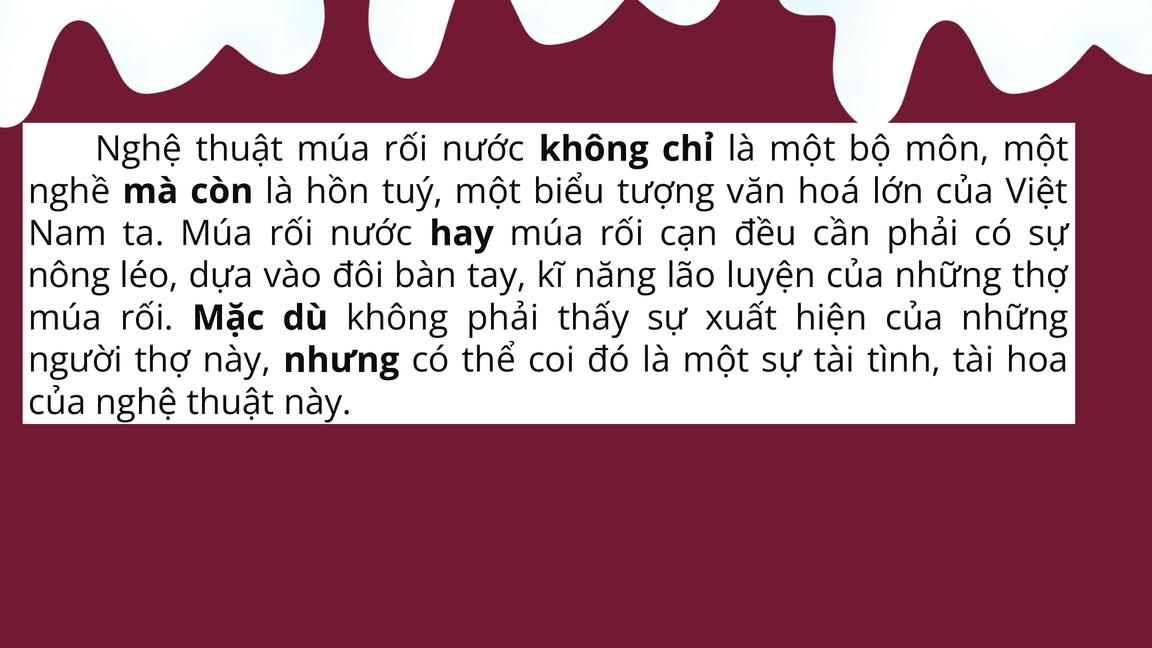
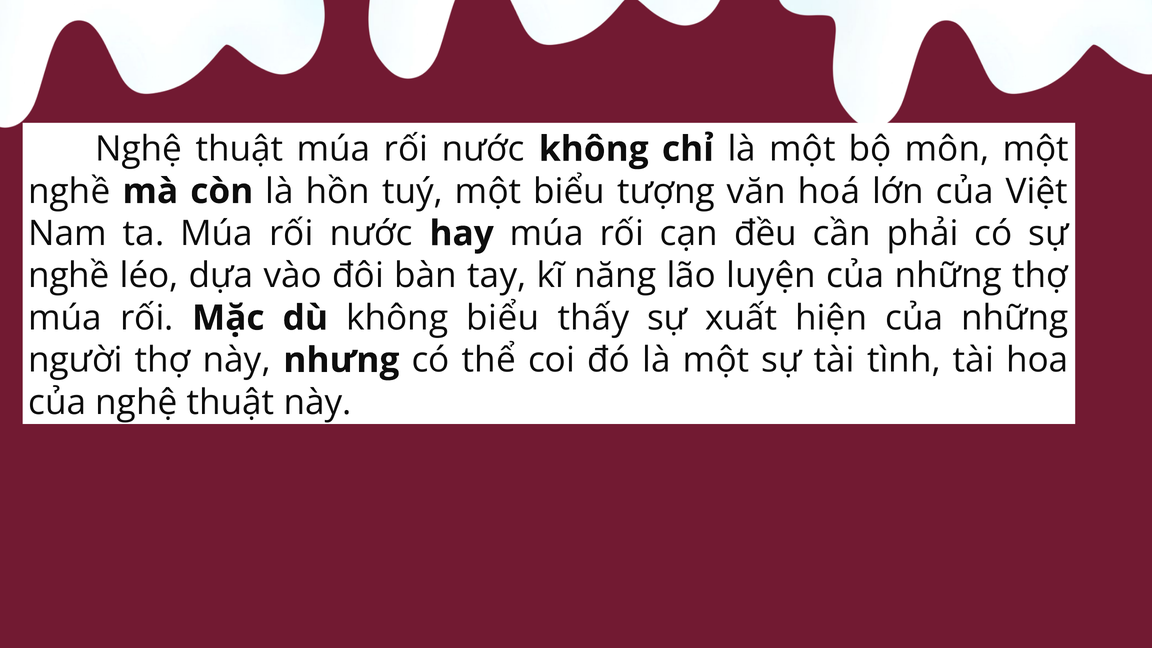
nông: nông -> nghề (69, 276)
không phải: phải -> biểu (503, 318)
